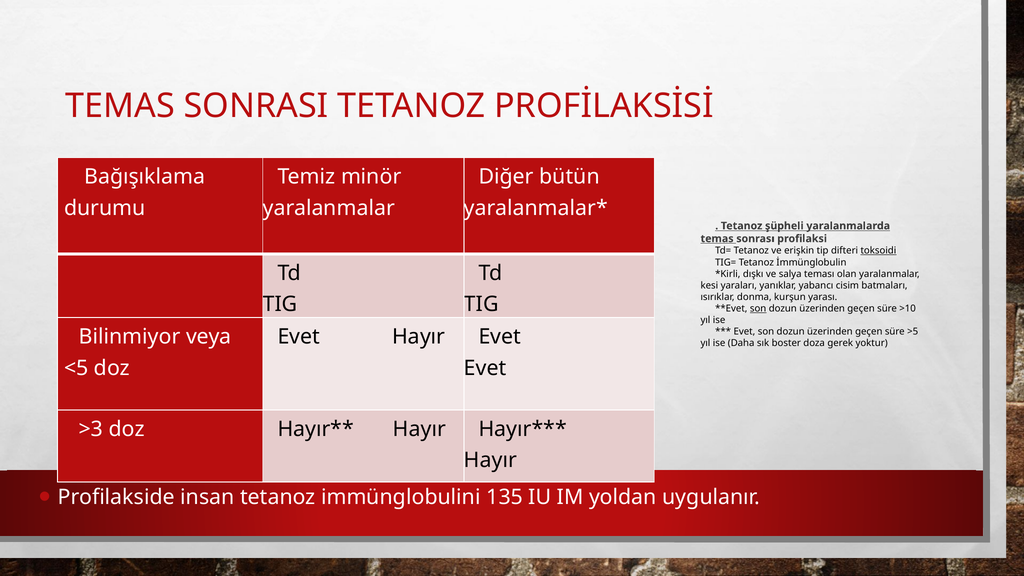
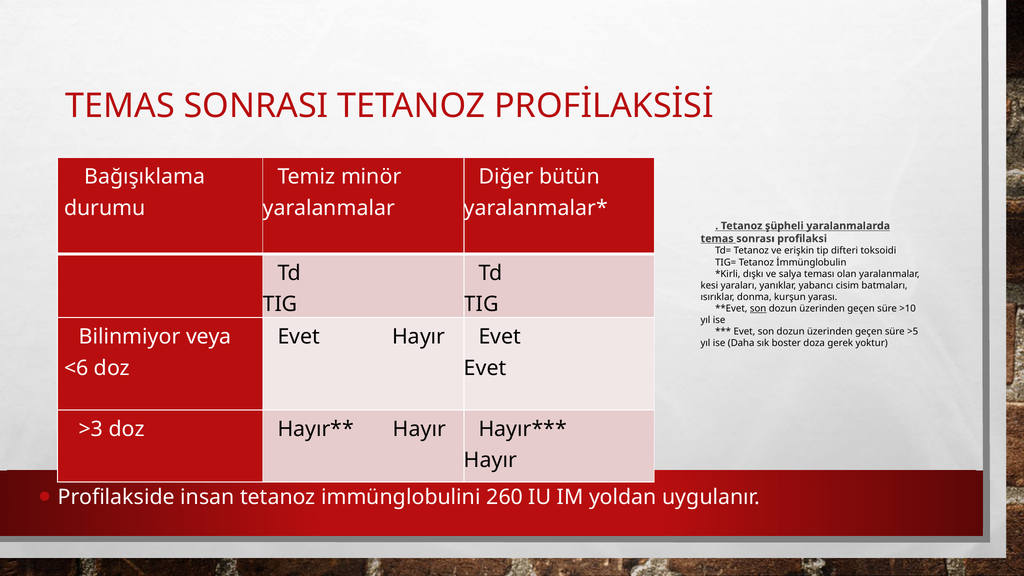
toksoidi underline: present -> none (878, 251)
<5: <5 -> <6 (76, 368)
135: 135 -> 260 (505, 497)
